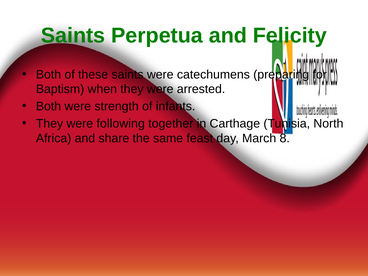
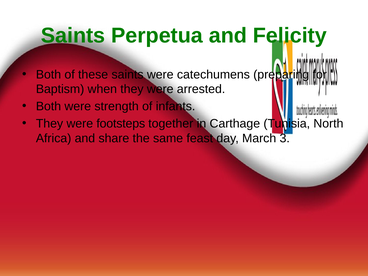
following: following -> footsteps (121, 124)
8: 8 -> 3 (285, 138)
